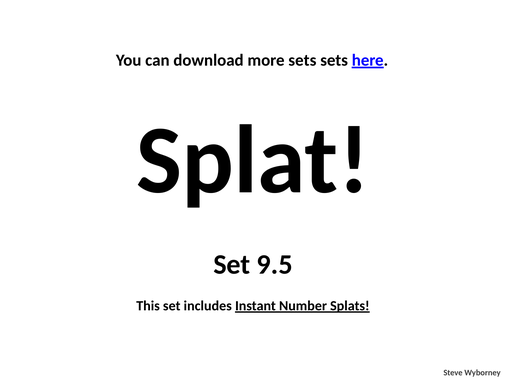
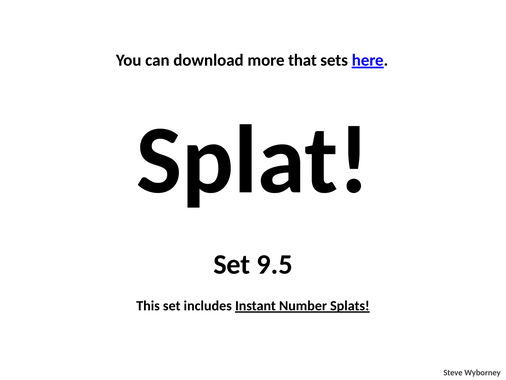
more sets: sets -> that (303, 60)
